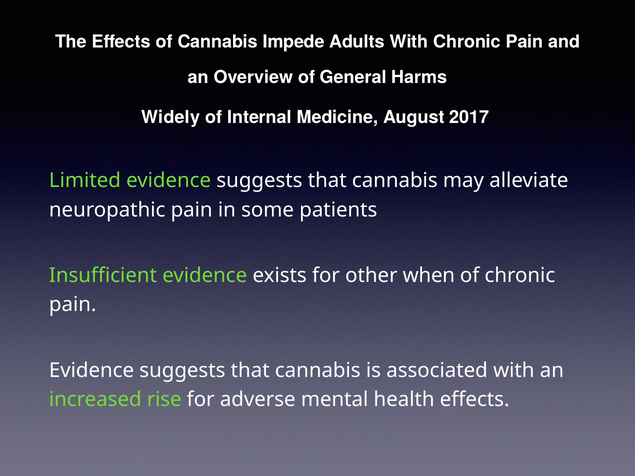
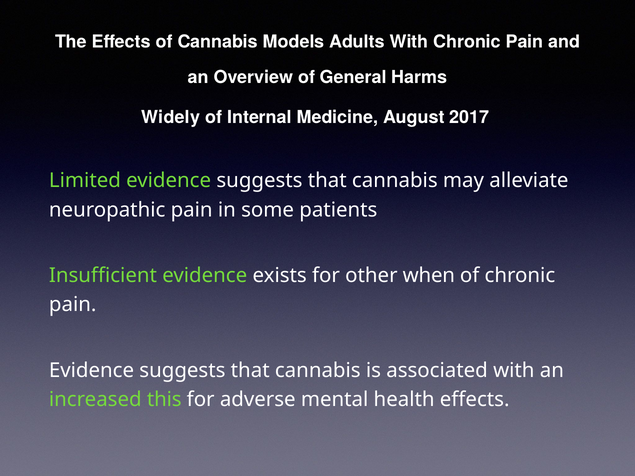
Impede: Impede -> Models (294, 42)
rise: rise -> this (164, 400)
